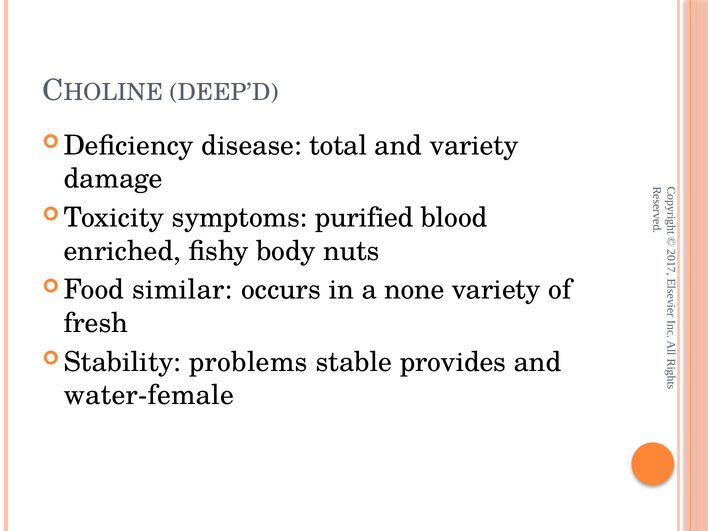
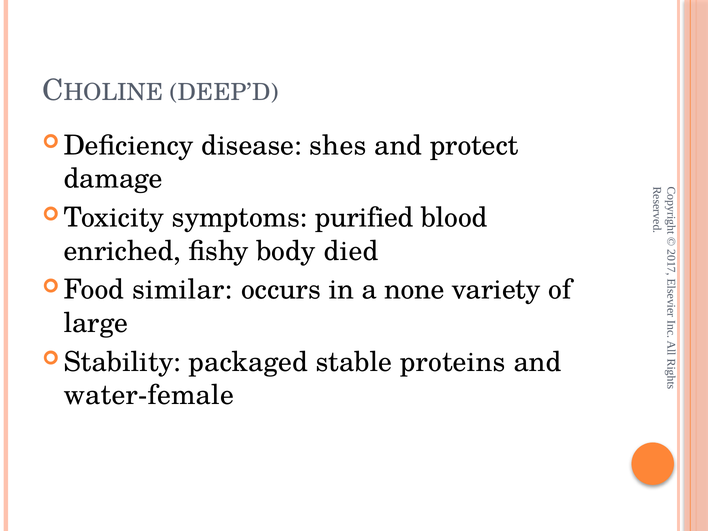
total: total -> shes (338, 146)
and variety: variety -> protect (474, 146)
nuts: nuts -> died (351, 251)
fresh: fresh -> large (96, 323)
problems: problems -> packaged (248, 362)
provides: provides -> proteins (453, 362)
